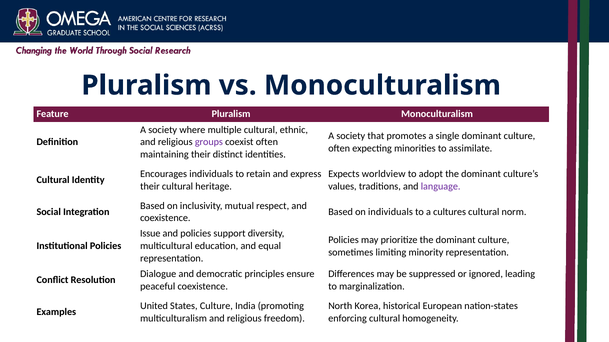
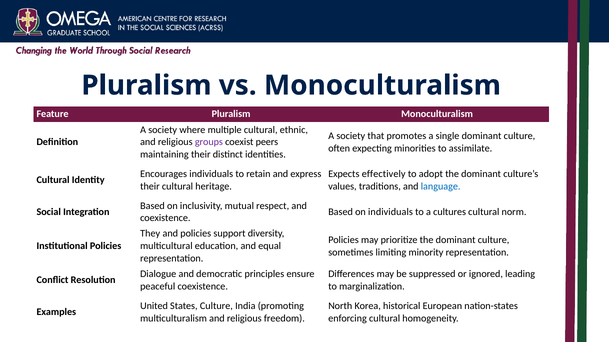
coexist often: often -> peers (267, 142)
worldview: worldview -> effectively (384, 174)
language colour: purple -> blue (441, 187)
Issue: Issue -> They (150, 234)
